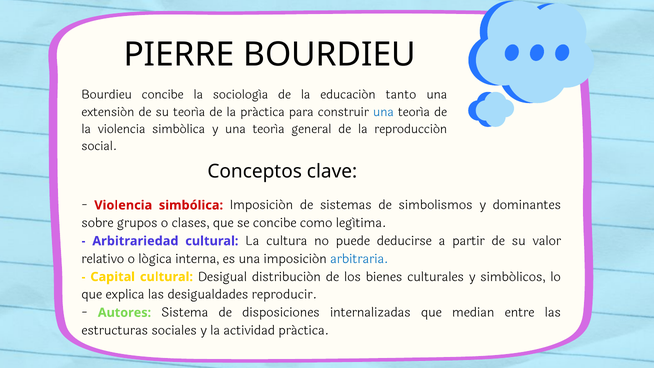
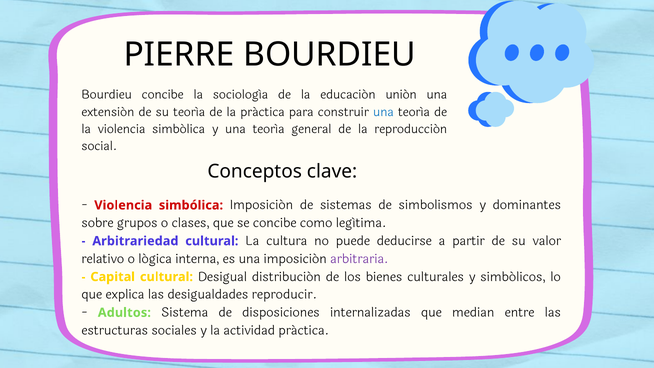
tanto: tanto -> unión (401, 95)
arbitraria colour: blue -> purple (359, 259)
Autores: Autores -> Adultos (124, 313)
